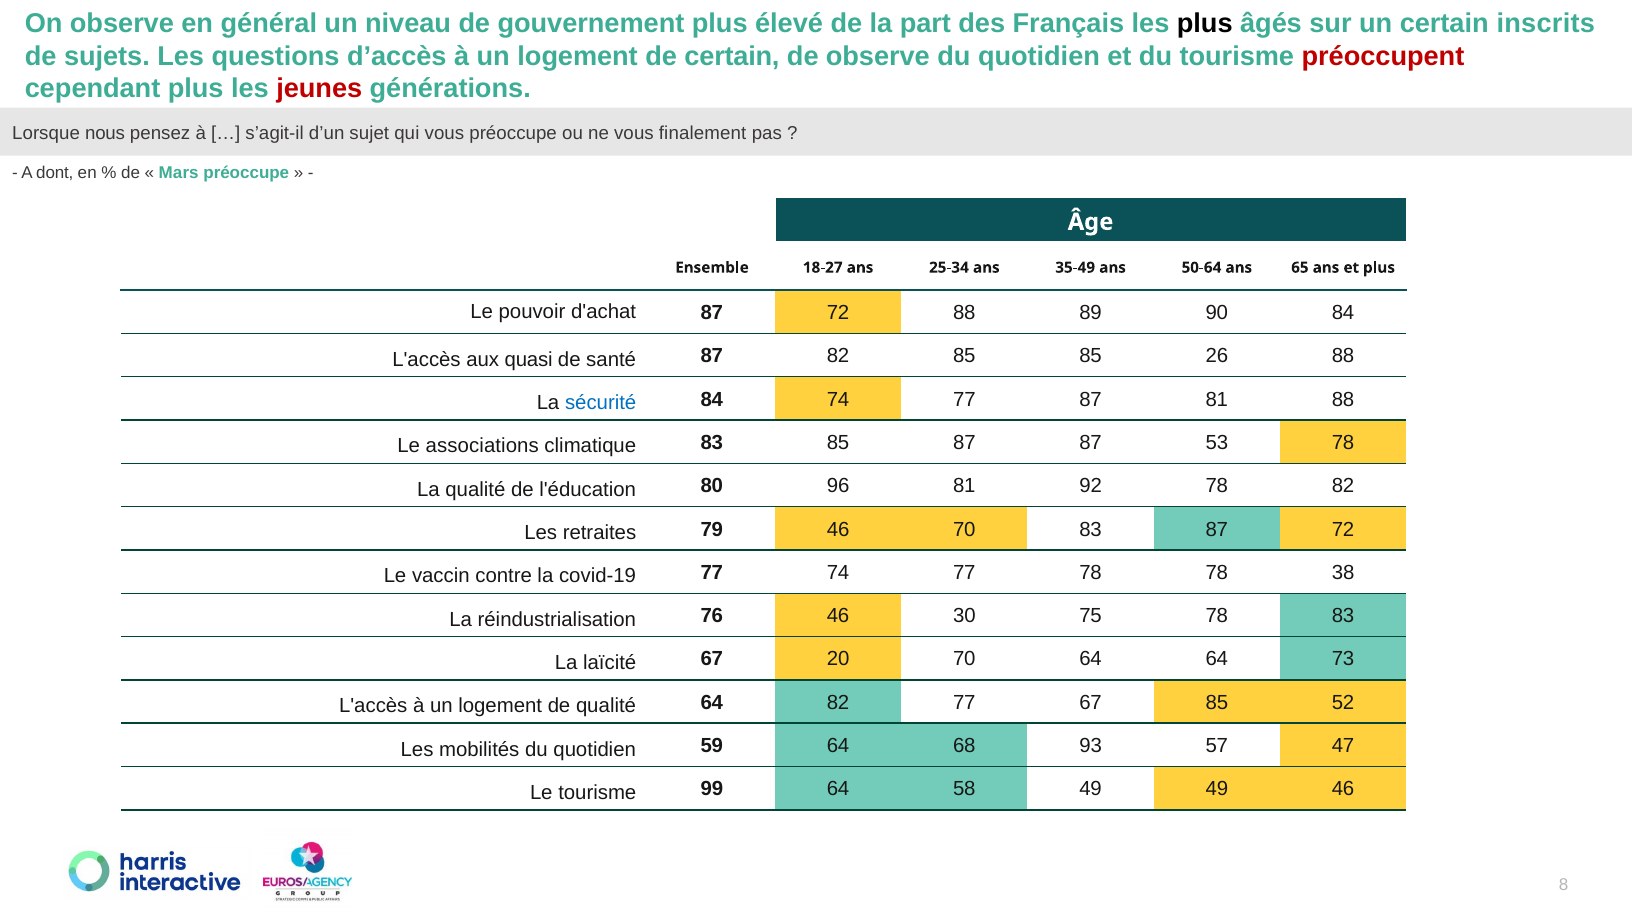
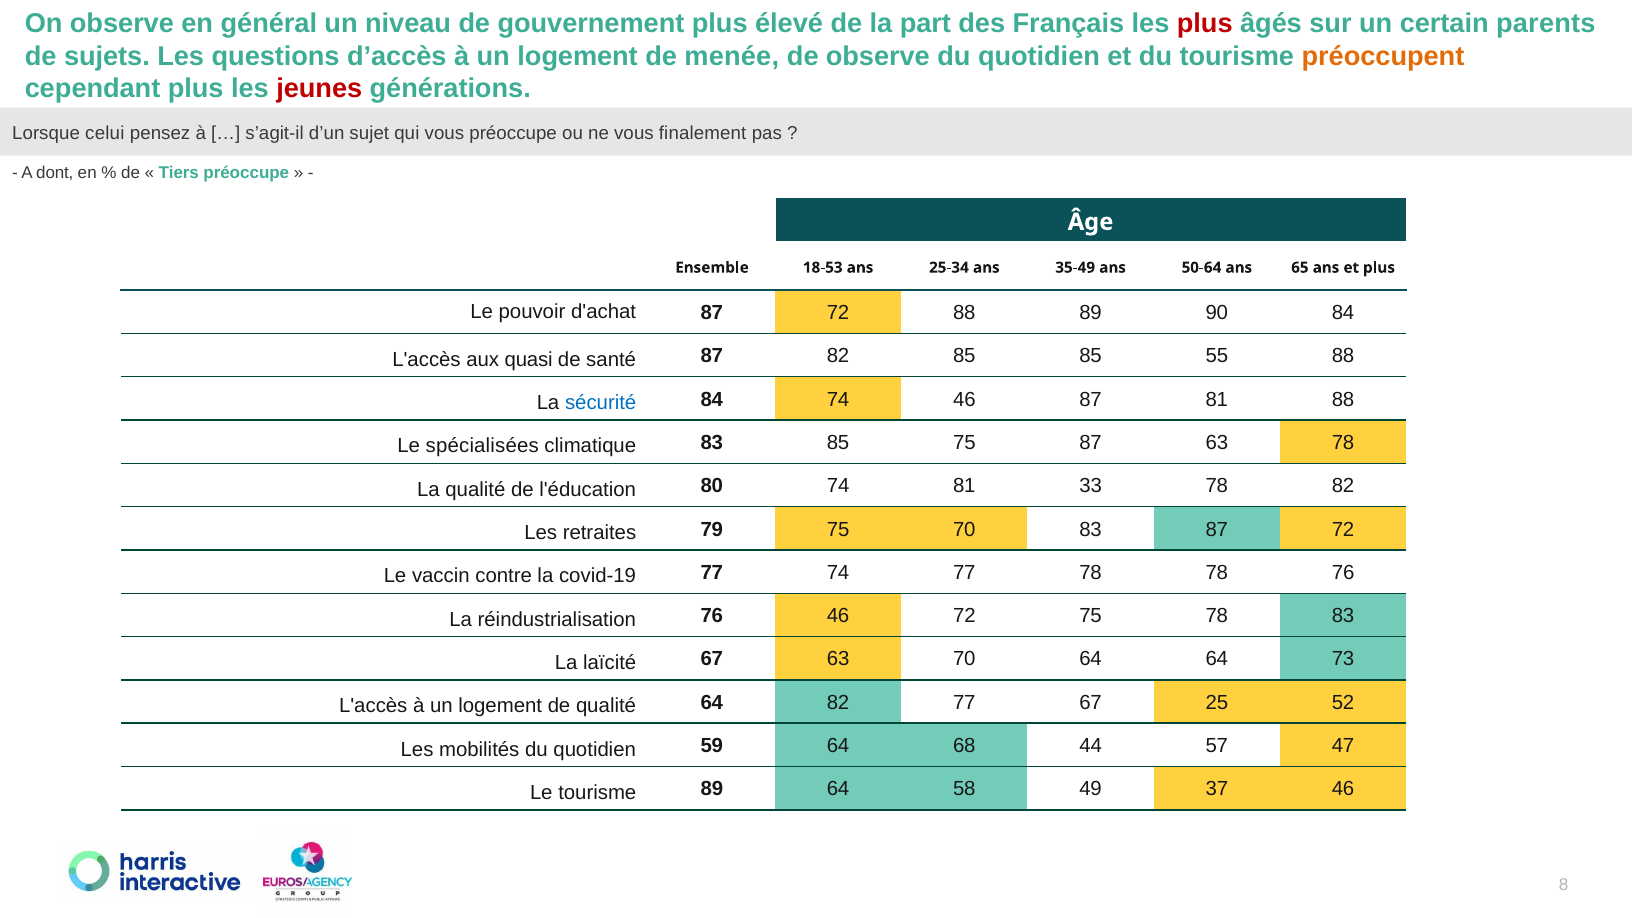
plus colour: black -> red (1205, 23)
inscrits: inscrits -> parents (1546, 23)
de certain: certain -> menée (732, 56)
préoccupent colour: red -> orange (1383, 56)
nous: nous -> celui (105, 133)
Mars: Mars -> Tiers (179, 173)
18-27: 18-27 -> 18-53 (823, 268)
26: 26 -> 55 (1217, 356)
84 74 77: 77 -> 46 (964, 399)
associations: associations -> spécialisées (482, 446)
85 87: 87 -> 75 (964, 443)
87 53: 53 -> 63 (1217, 443)
80 96: 96 -> 74 (838, 486)
92: 92 -> 33 (1091, 486)
79 46: 46 -> 75 (838, 529)
78 38: 38 -> 76 (1343, 573)
46 30: 30 -> 72 (964, 616)
67 20: 20 -> 63 (838, 659)
67 85: 85 -> 25 (1217, 703)
93: 93 -> 44 (1091, 746)
tourisme 99: 99 -> 89 (712, 789)
49 49: 49 -> 37 (1217, 789)
